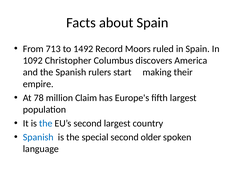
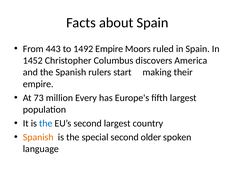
713: 713 -> 443 (53, 49)
1492 Record: Record -> Empire (109, 49)
1092: 1092 -> 1452 (33, 61)
78: 78 -> 73 (39, 98)
Claim: Claim -> Every (86, 98)
Spanish colour: blue -> orange (38, 137)
